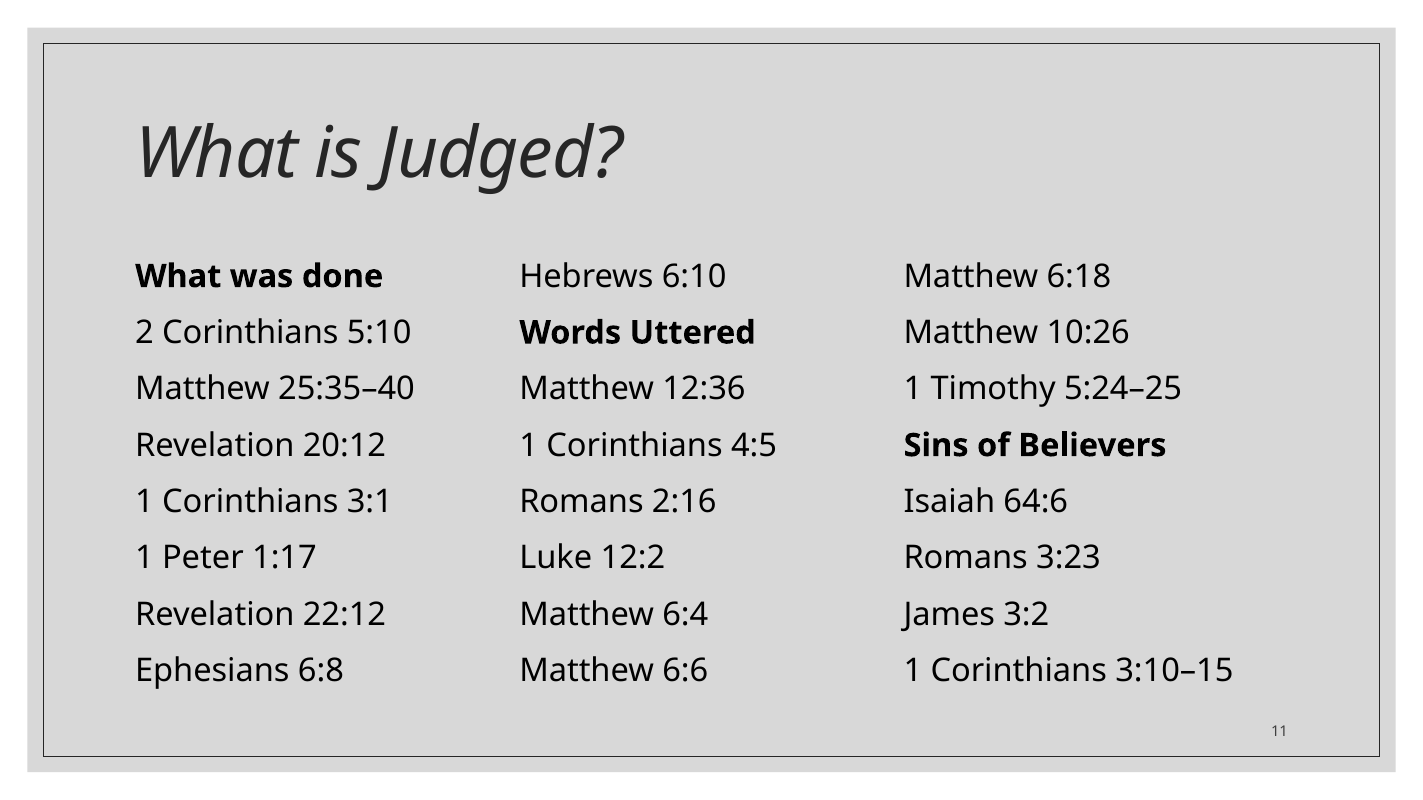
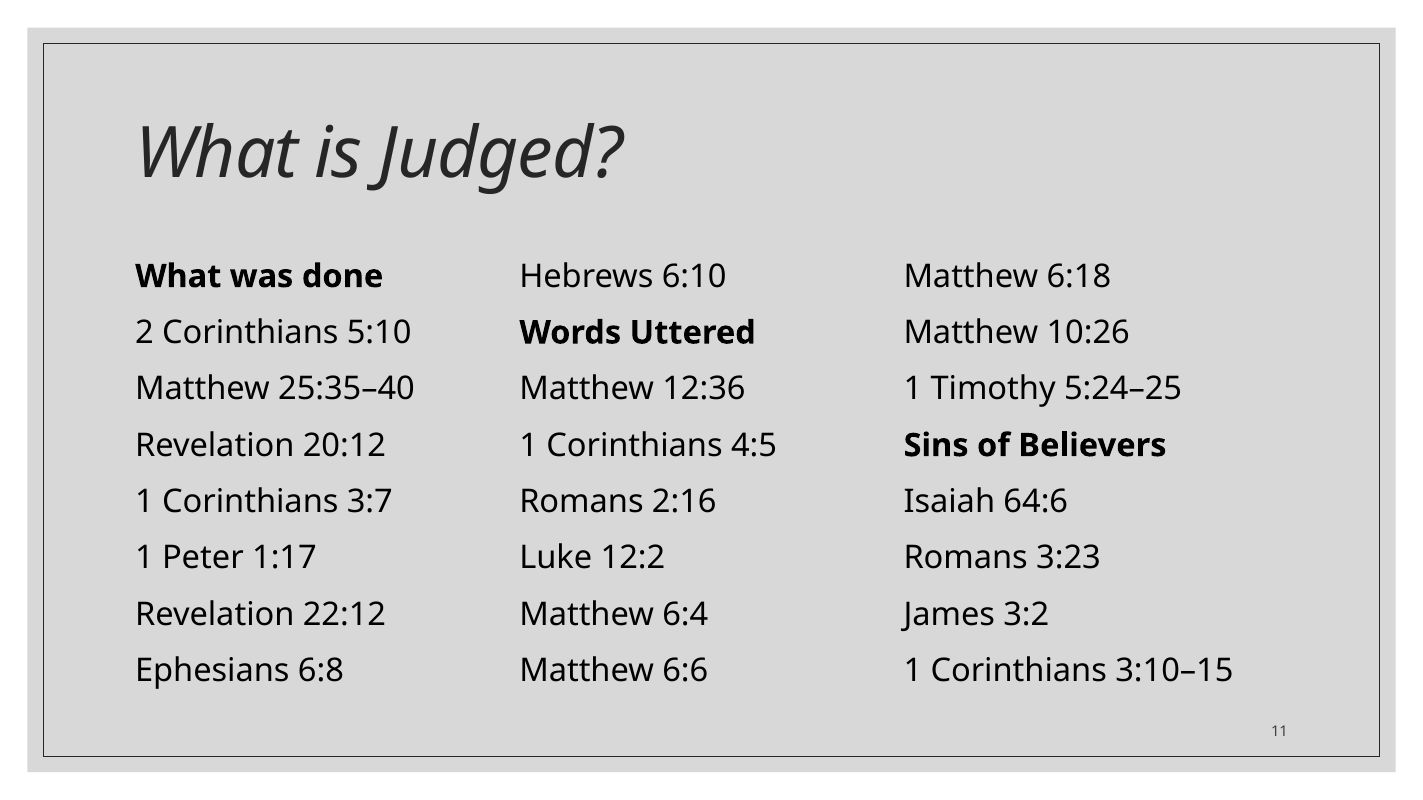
3:1: 3:1 -> 3:7 (370, 502)
